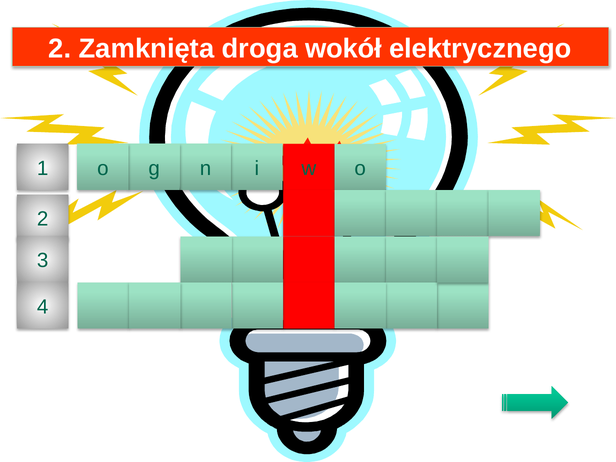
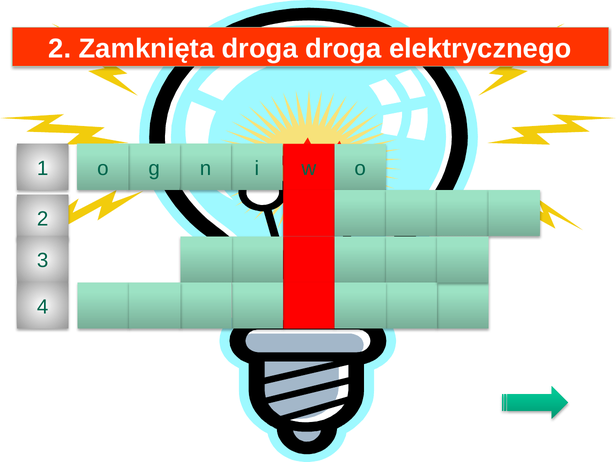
droga wokół: wokół -> droga (343, 49)
